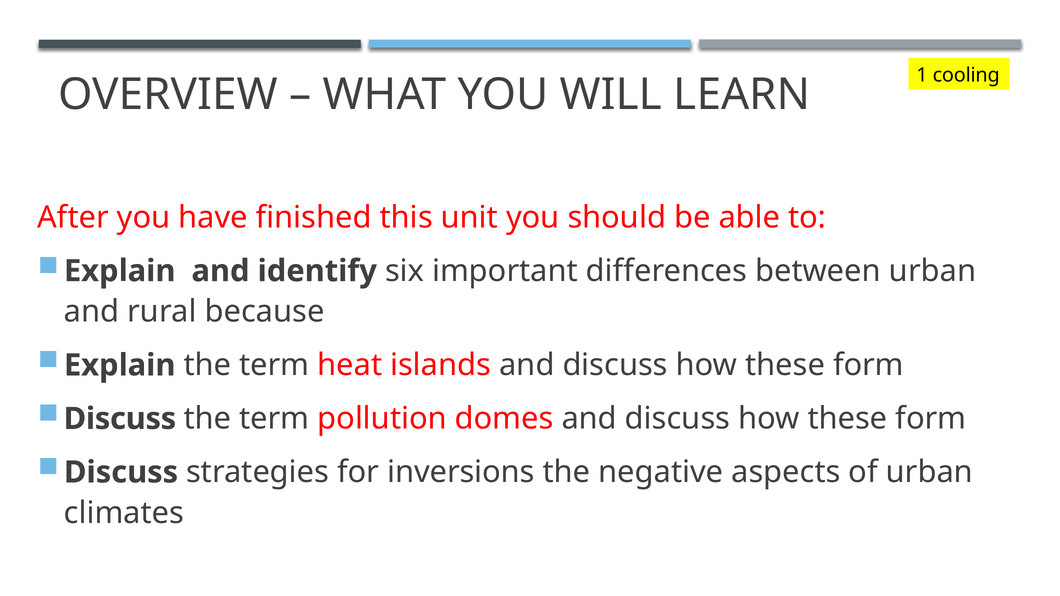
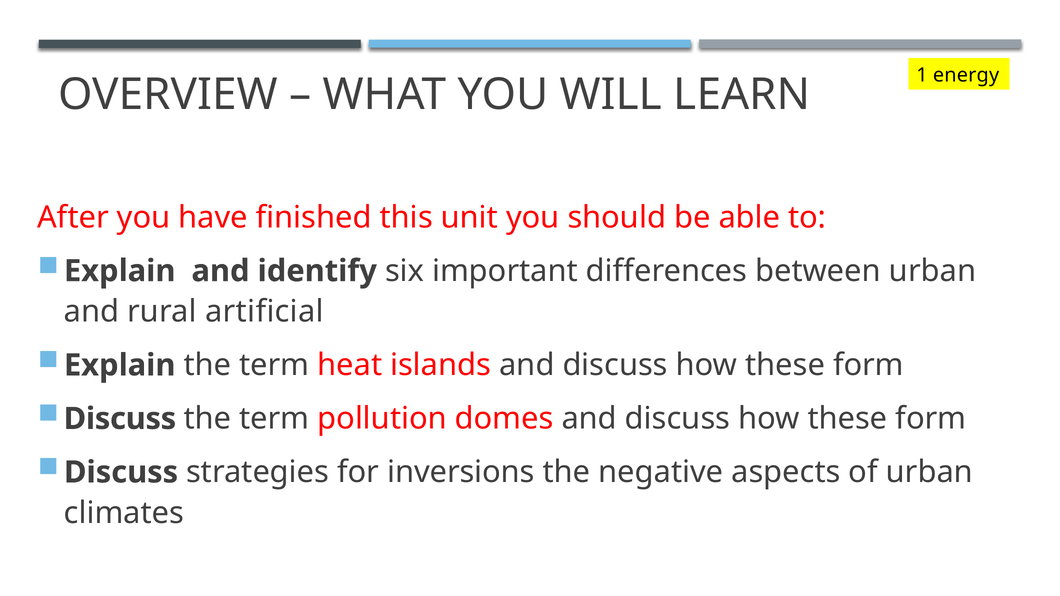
cooling: cooling -> energy (966, 75)
because: because -> artificial (264, 312)
